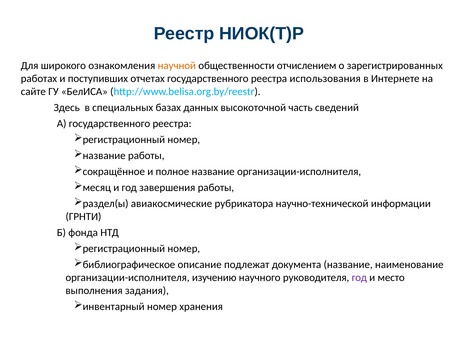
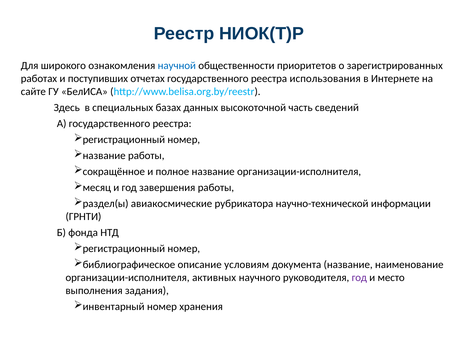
научной colour: orange -> blue (177, 66)
отчислением: отчислением -> приоритетов (307, 66)
подлежат: подлежат -> условиям (247, 265)
изучению: изучению -> активных (214, 278)
